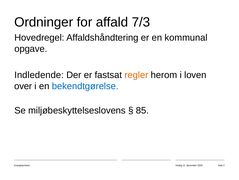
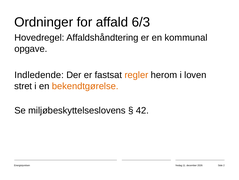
7/3: 7/3 -> 6/3 (141, 22)
over: over -> stret (23, 86)
bekendtgørelse colour: blue -> orange (85, 86)
85: 85 -> 42 (142, 110)
